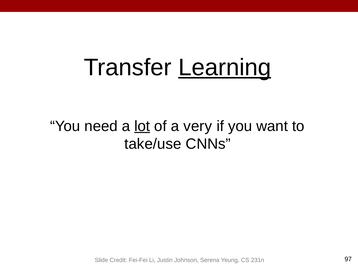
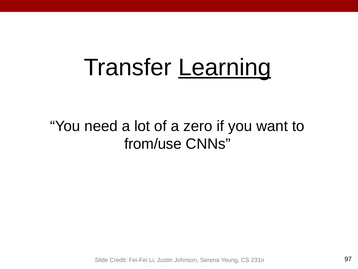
lot underline: present -> none (142, 126)
very: very -> zero (198, 126)
take/use: take/use -> from/use (153, 144)
